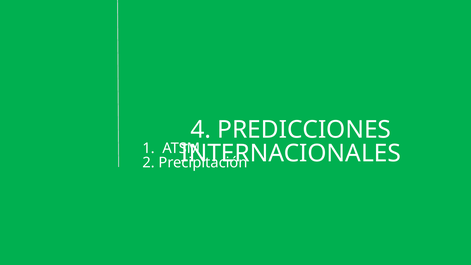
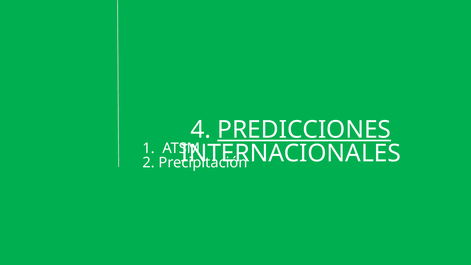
PREDICCIONES underline: none -> present (304, 130)
